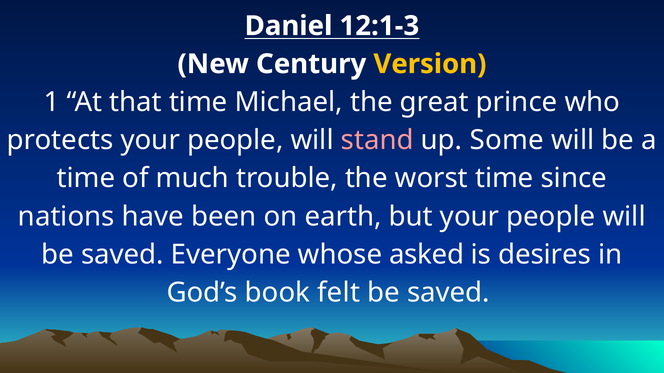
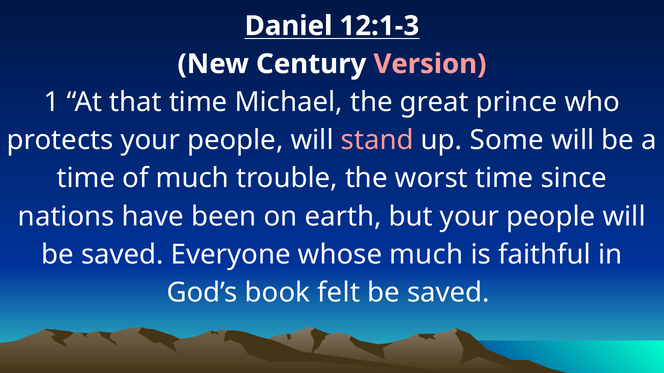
Version colour: yellow -> pink (430, 64)
whose asked: asked -> much (426, 255)
desires: desires -> faithful (544, 255)
